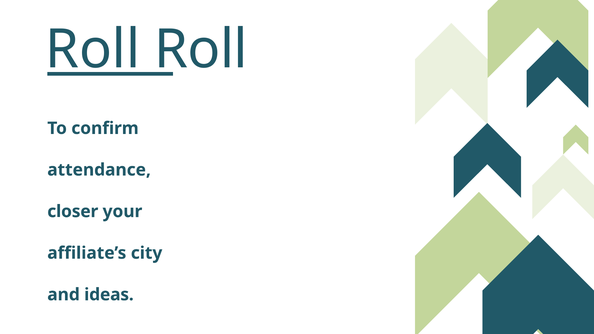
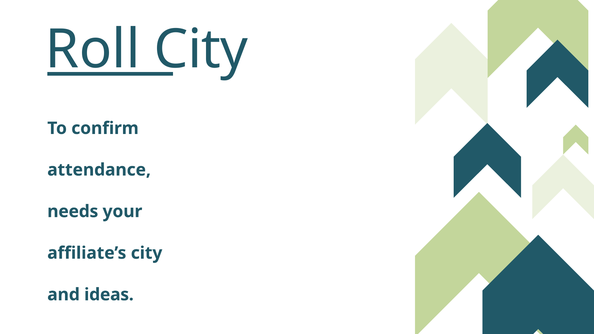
Roll: Roll -> City (201, 50)
closer: closer -> needs (73, 212)
